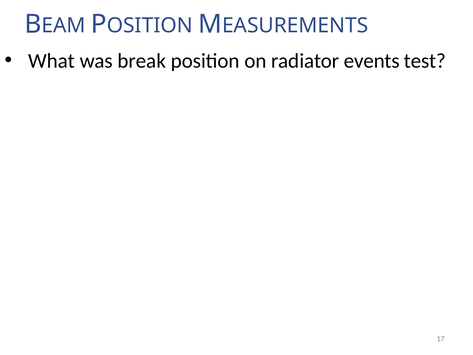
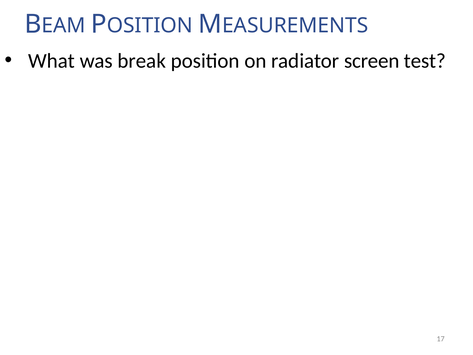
events: events -> screen (372, 61)
